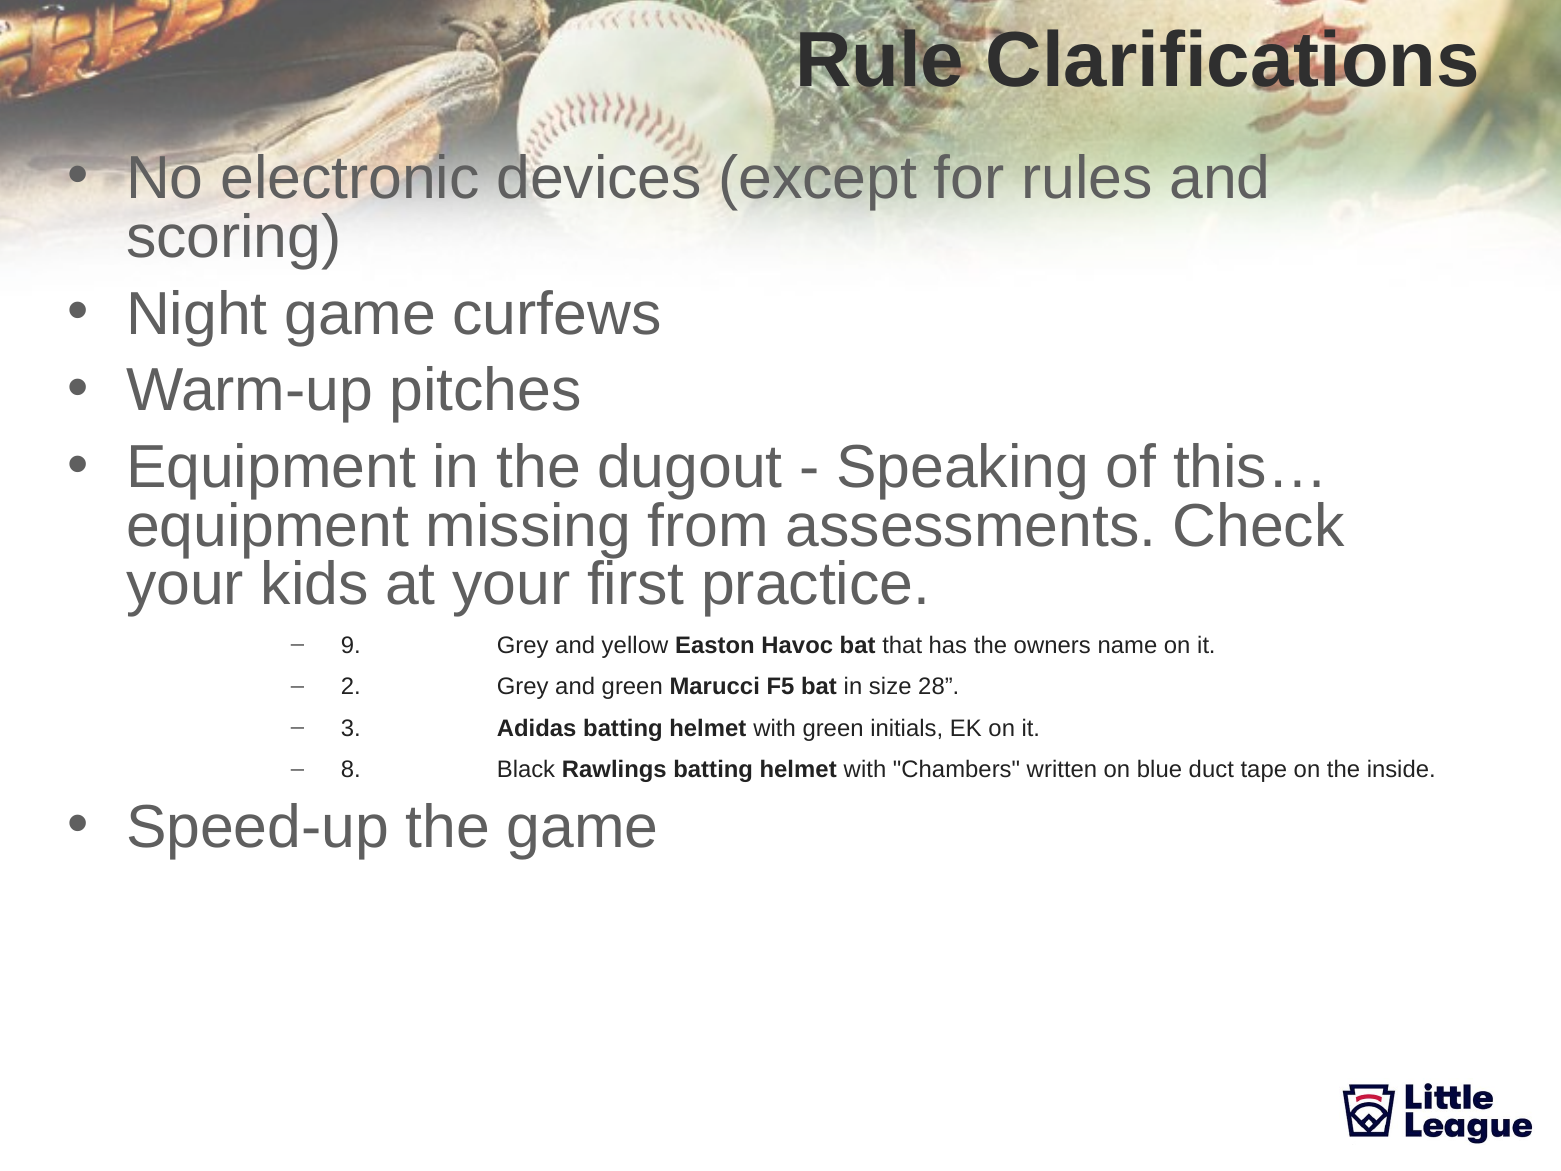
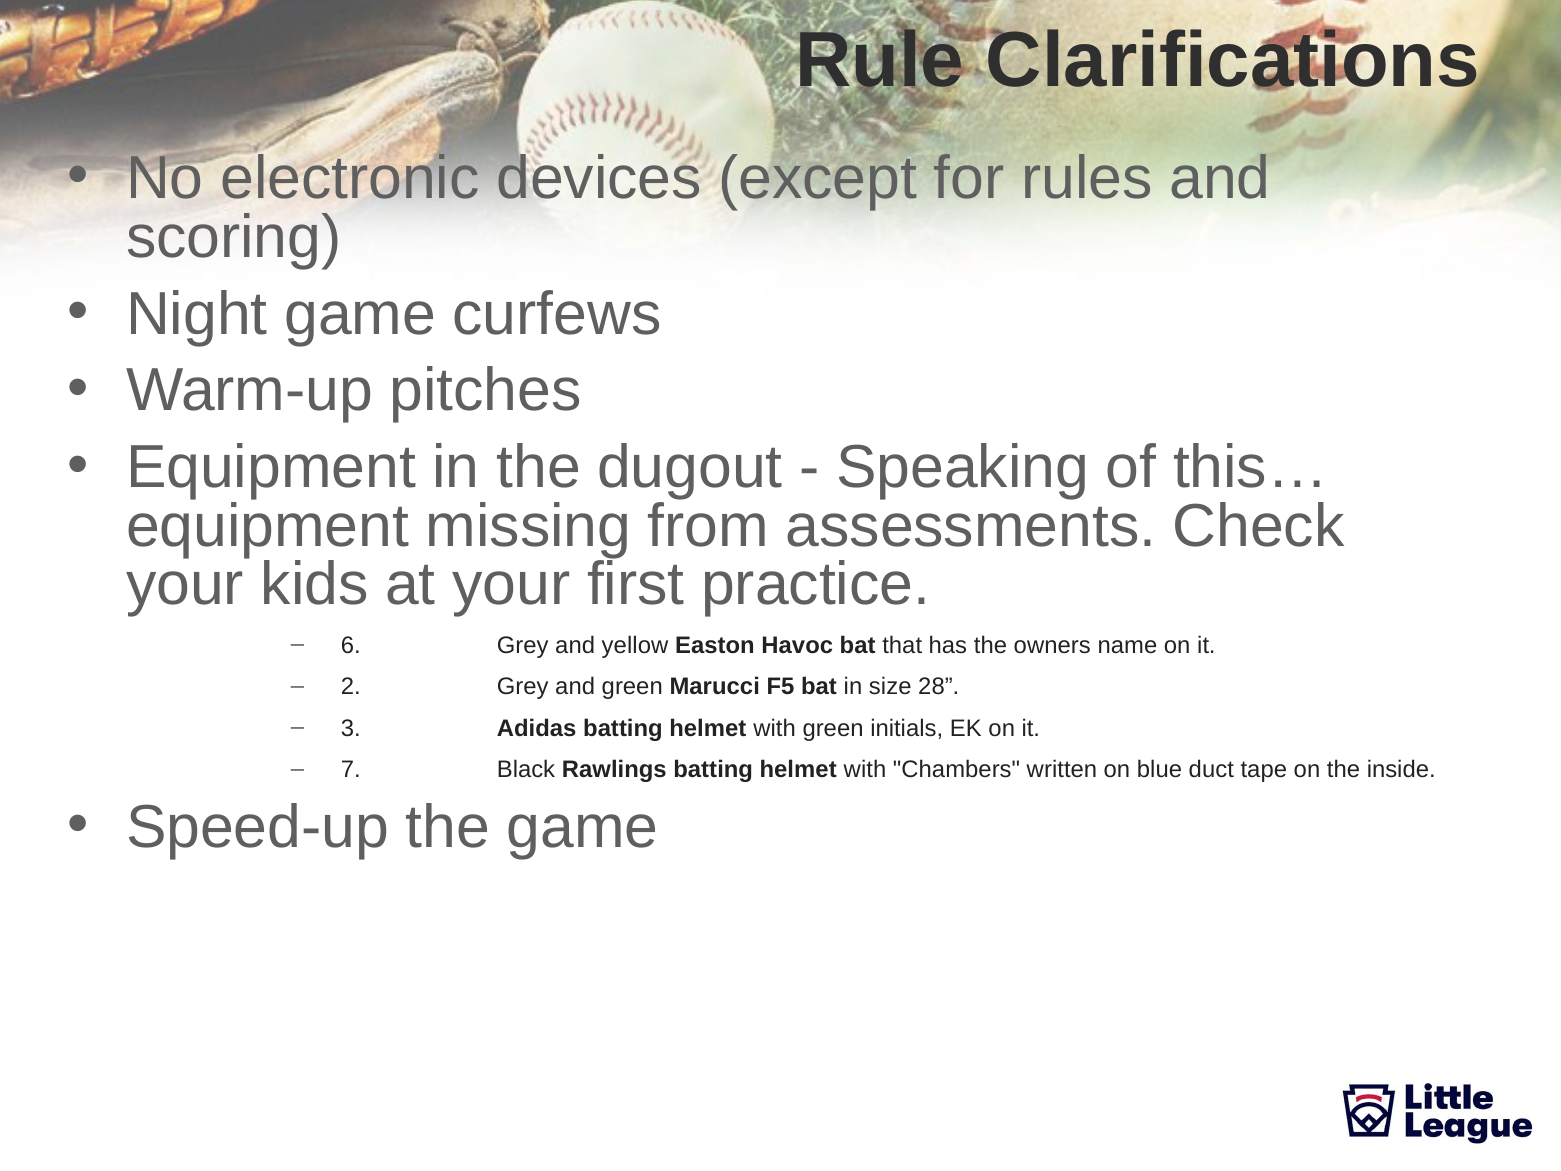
9: 9 -> 6 (351, 645)
8: 8 -> 7 (351, 770)
